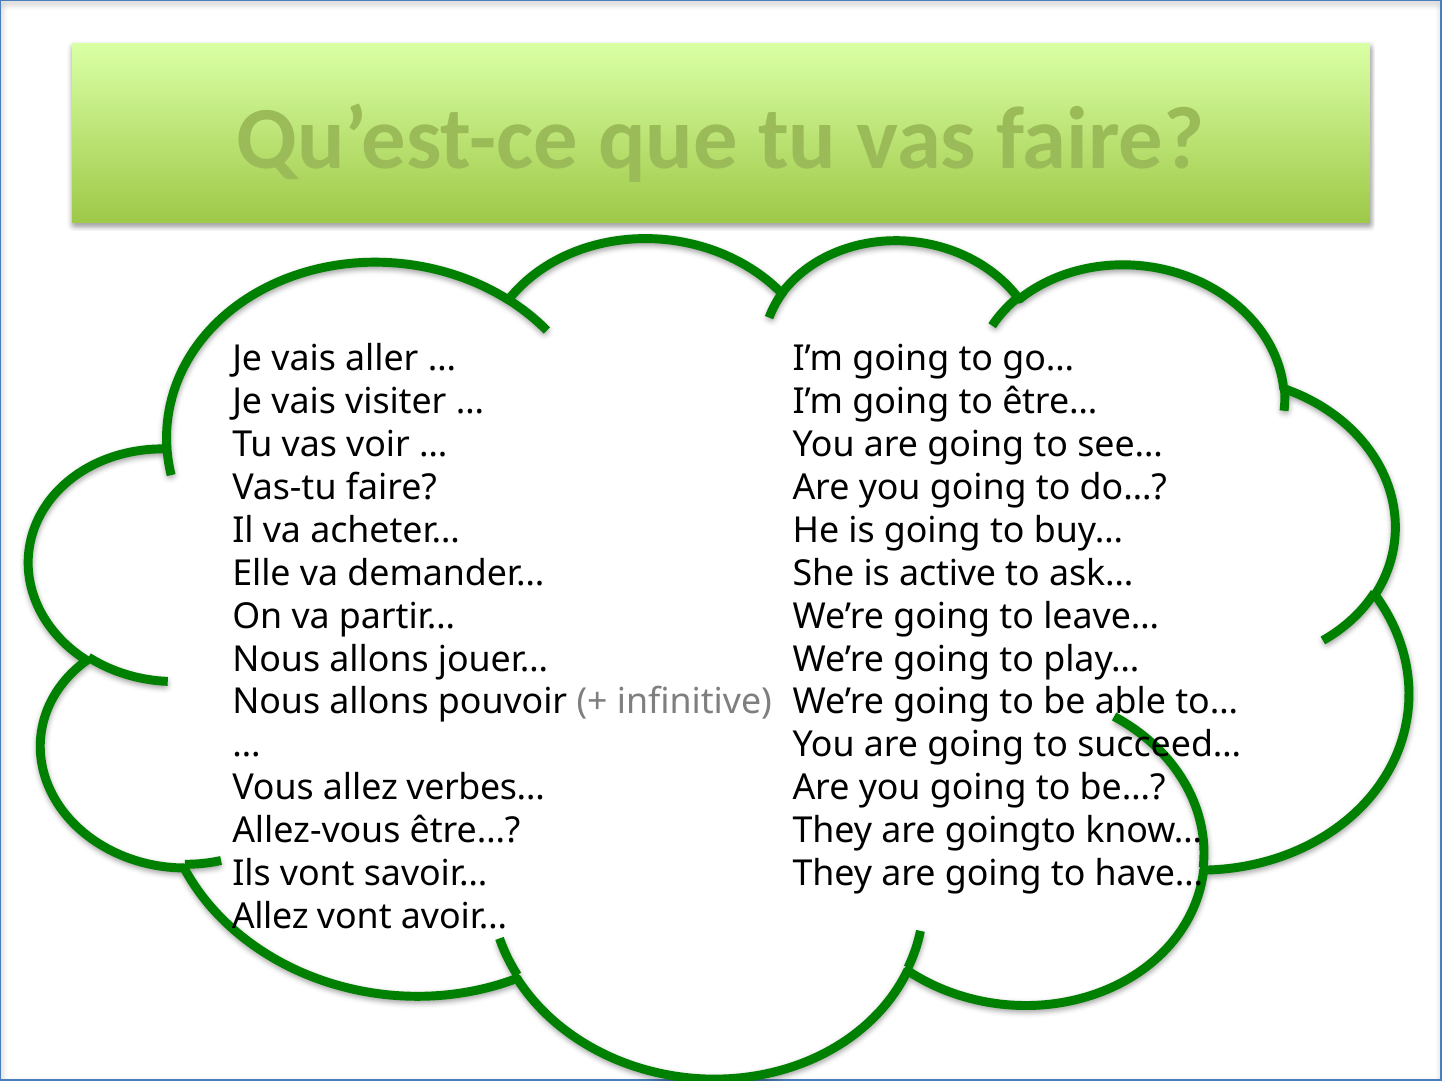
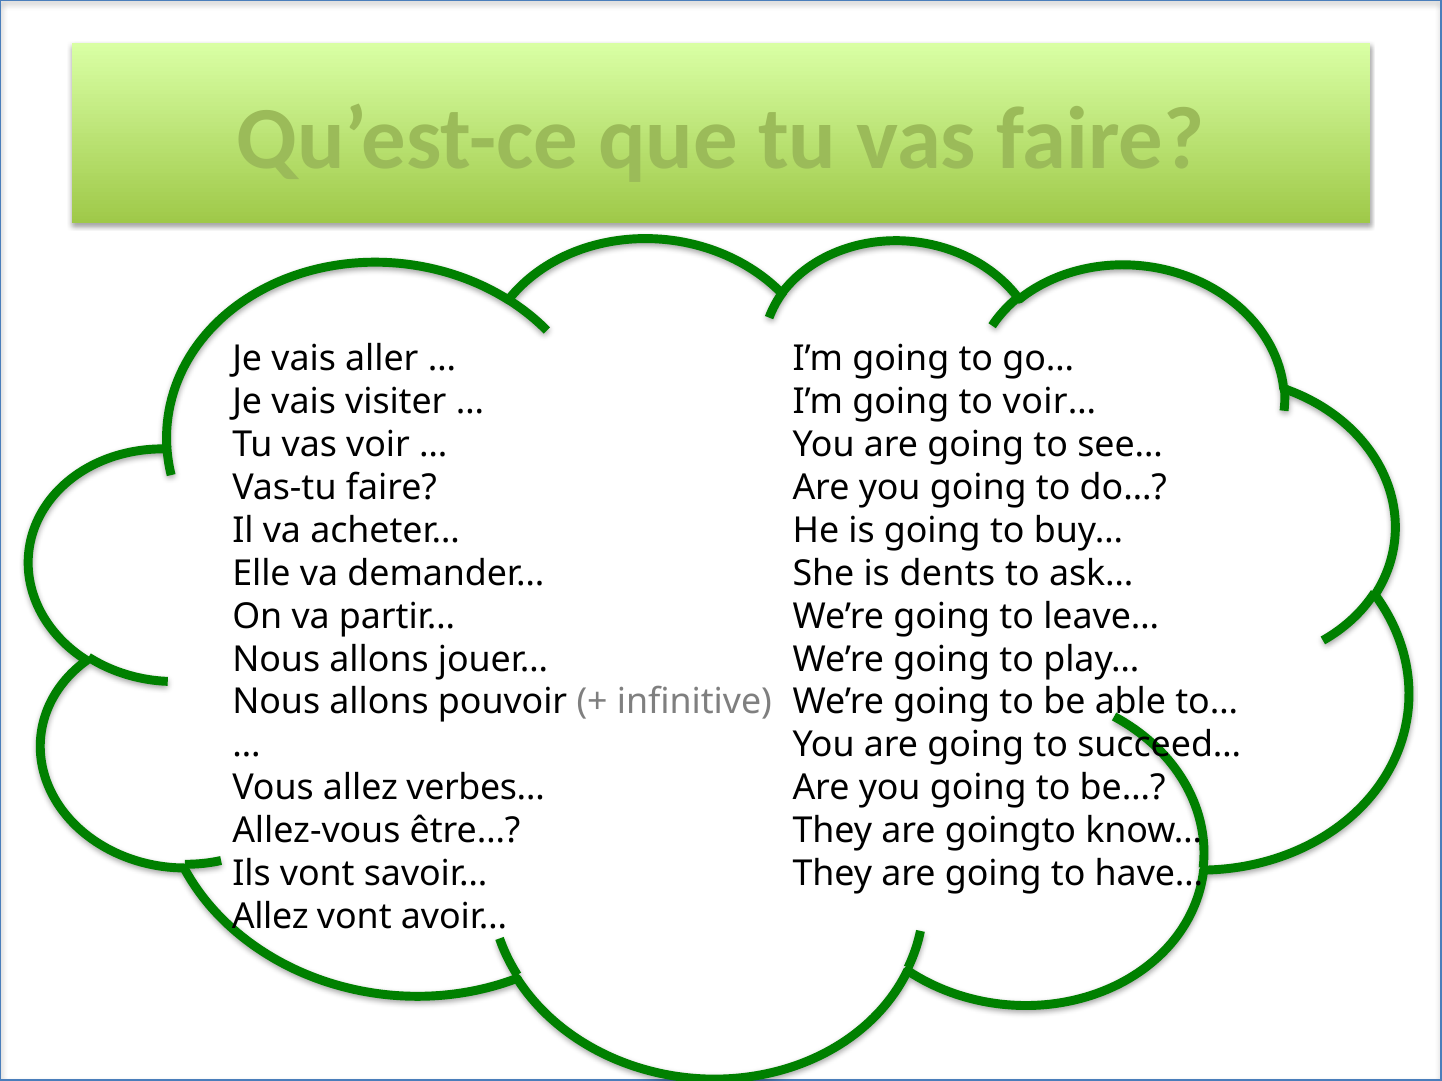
to être…: être… -> voir… (1050, 402)
active: active -> dents (947, 574)
